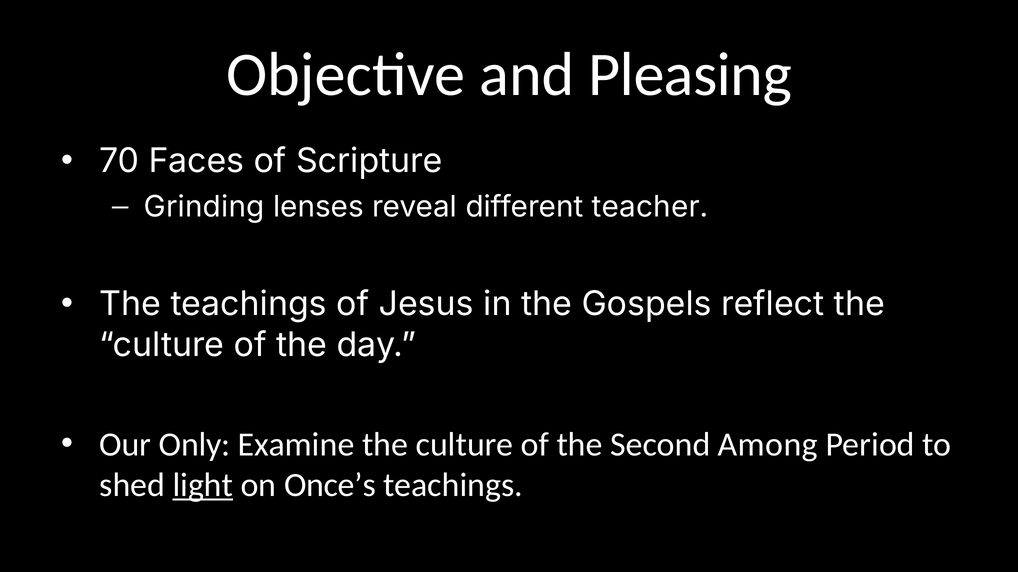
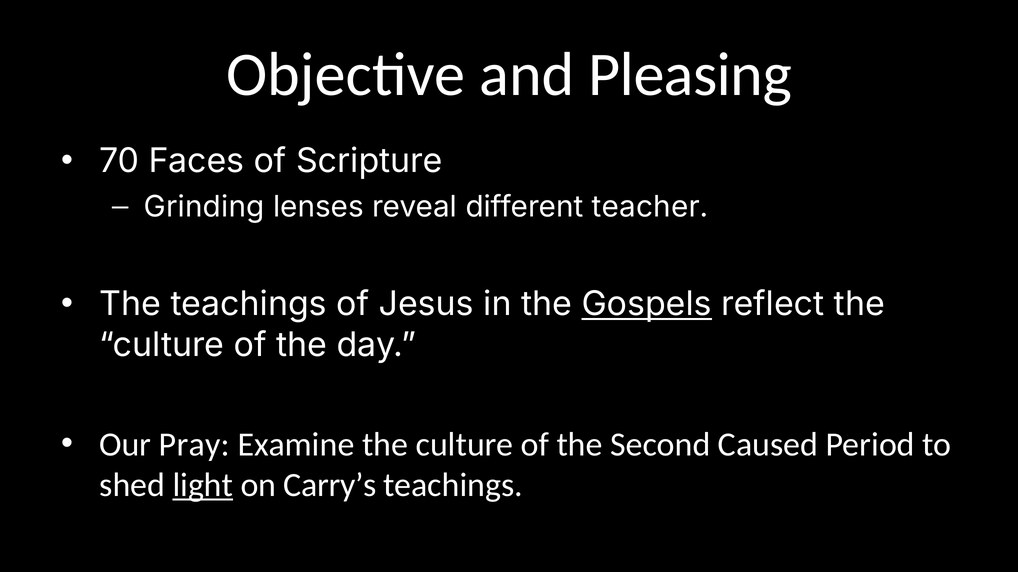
Gospels underline: none -> present (647, 305)
Only: Only -> Pray (194, 445)
Among: Among -> Caused (768, 445)
Once’s: Once’s -> Carry’s (330, 486)
